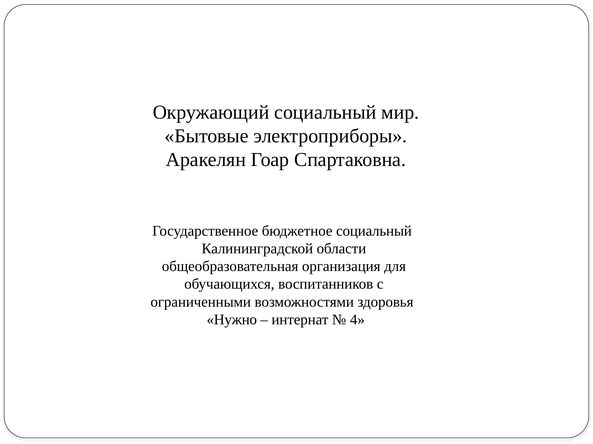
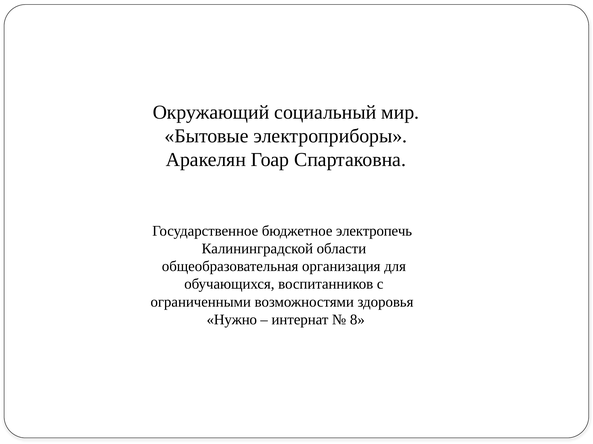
бюджетное социальный: социальный -> электропечь (374, 231)
4: 4 -> 8 (357, 320)
